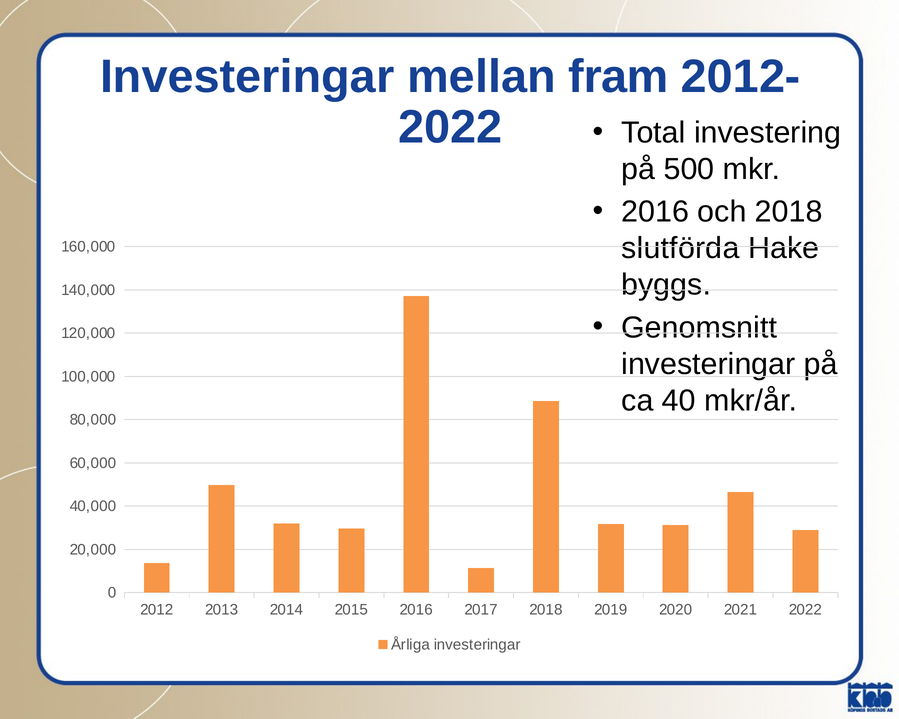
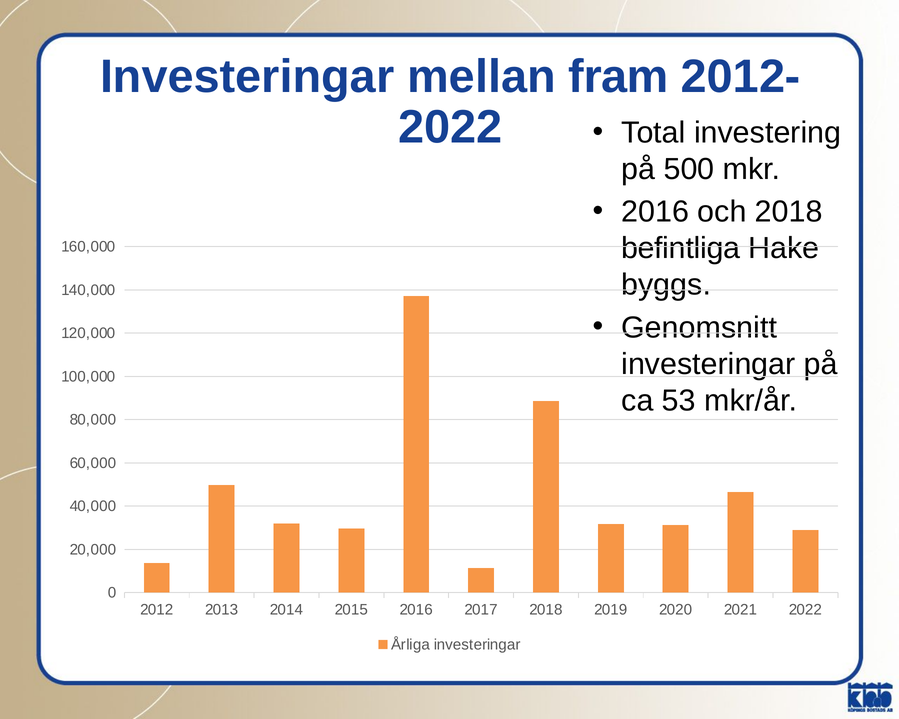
slutförda: slutförda -> befintliga (681, 249)
40: 40 -> 53 (679, 401)
